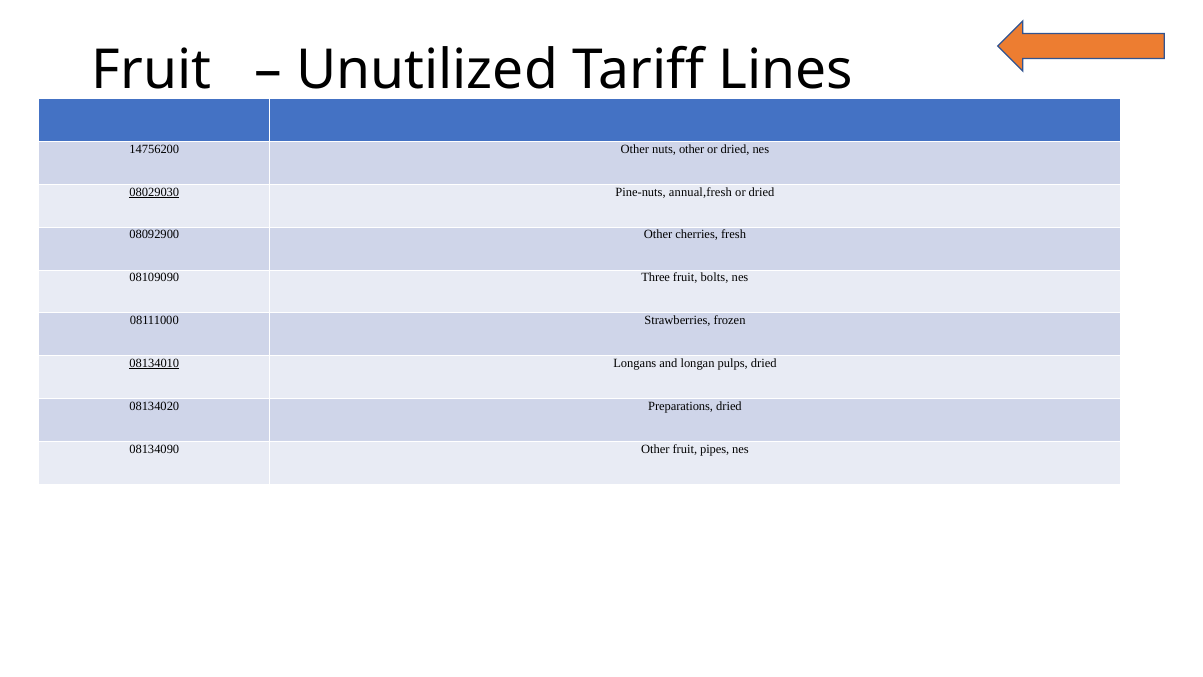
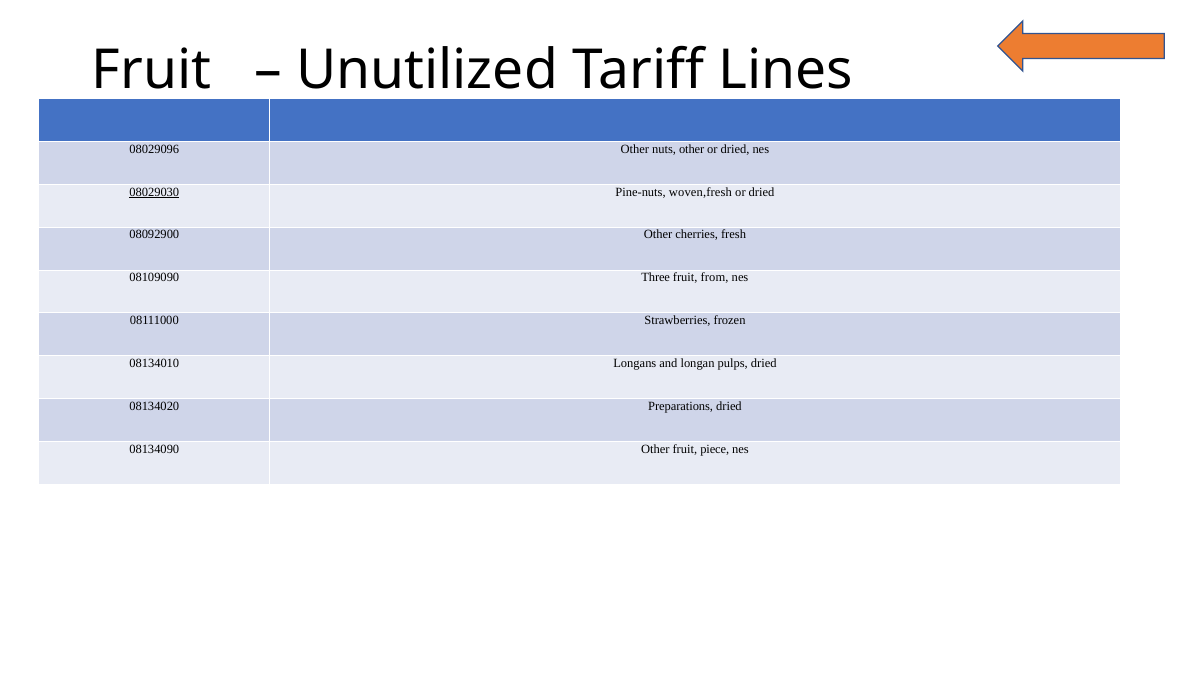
14756200: 14756200 -> 08029096 (154, 149)
annual,fresh: annual,fresh -> woven,fresh (700, 192)
bolts: bolts -> from (715, 278)
08134010 underline: present -> none (154, 363)
pipes: pipes -> piece (715, 449)
